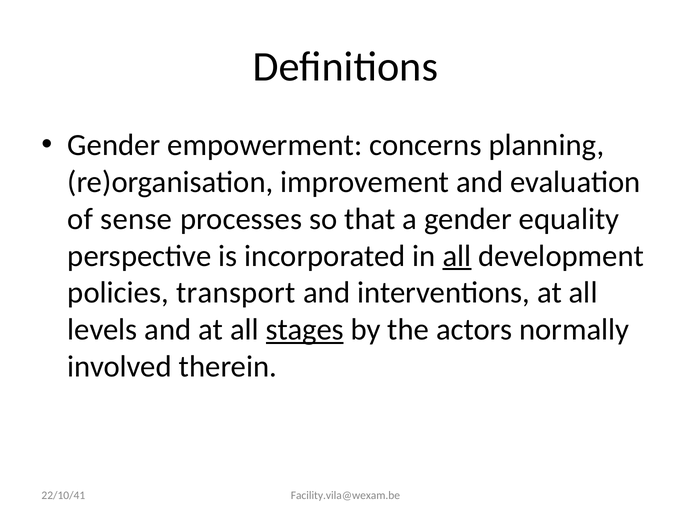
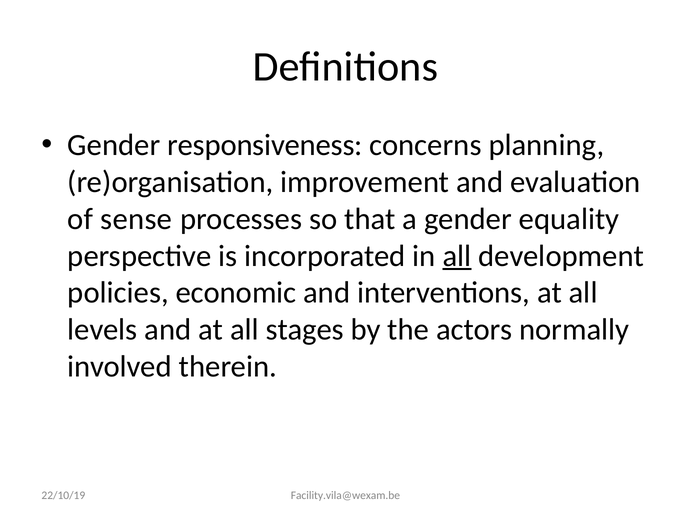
empowerment: empowerment -> responsiveness (265, 145)
transport: transport -> economic (236, 292)
stages underline: present -> none (305, 329)
22/10/41: 22/10/41 -> 22/10/19 (63, 495)
